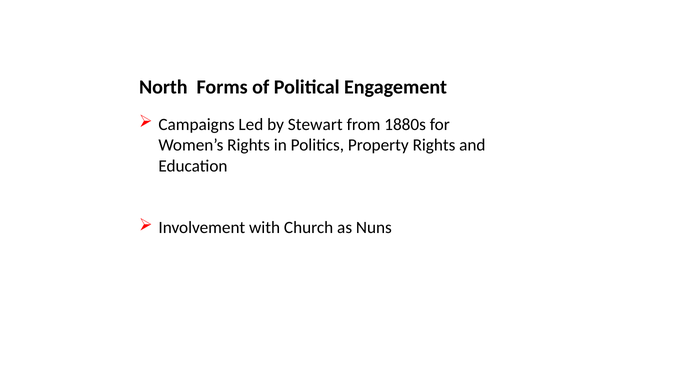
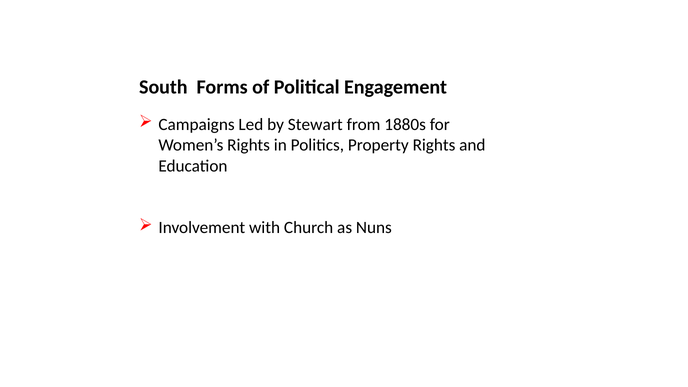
North: North -> South (163, 87)
